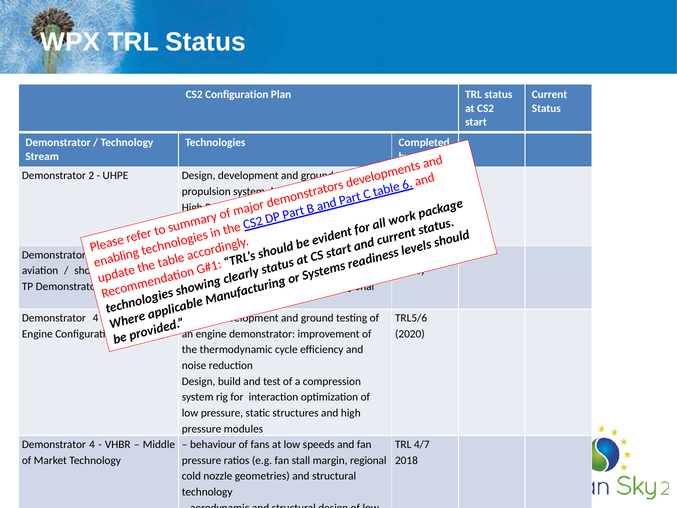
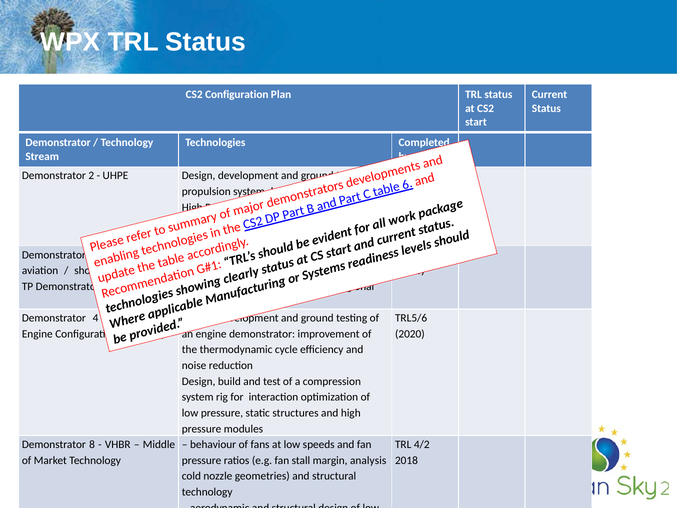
4: 4 -> 8 (92, 444)
4/7: 4/7 -> 4/2 (422, 444)
margin regional: regional -> analysis (368, 460)
